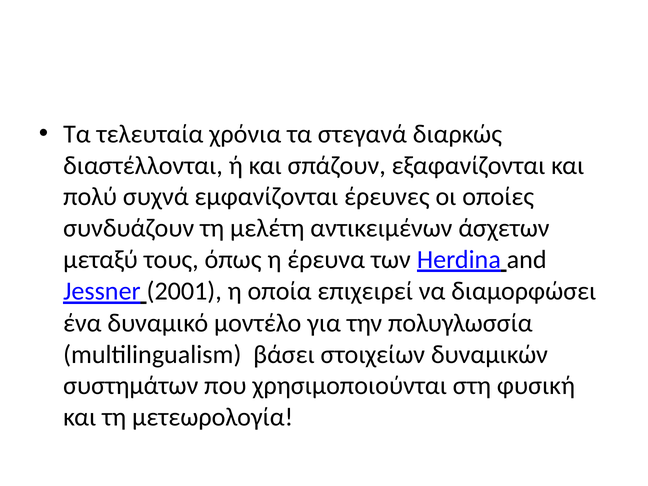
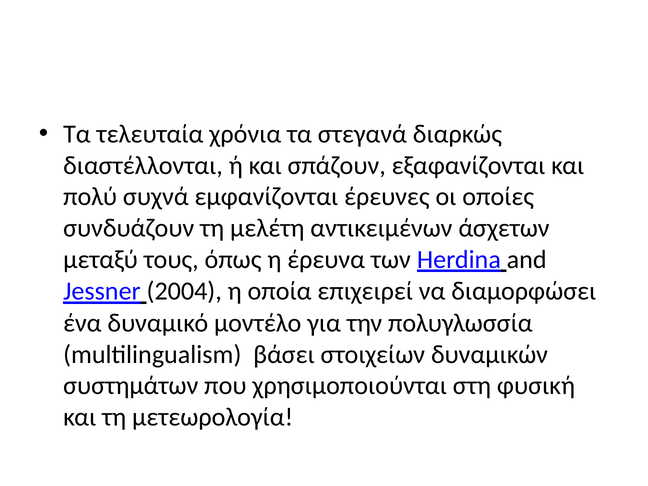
2001: 2001 -> 2004 (184, 291)
